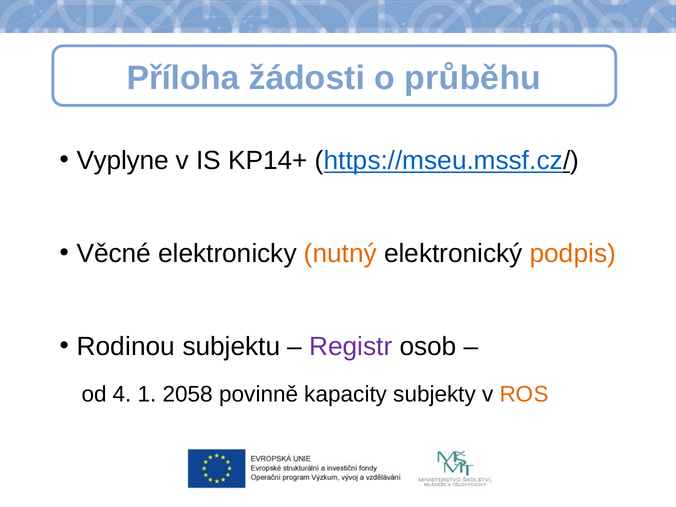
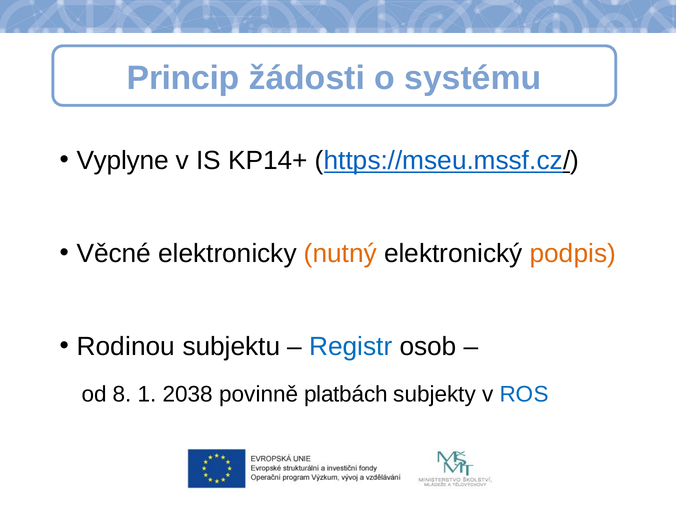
Příloha: Příloha -> Princip (183, 78)
průběhu: průběhu -> systému (473, 78)
Registr colour: purple -> blue (351, 347)
4: 4 -> 8 (122, 394)
2058: 2058 -> 2038 (188, 394)
kapacity: kapacity -> platbách (346, 394)
ROS colour: orange -> blue (524, 394)
